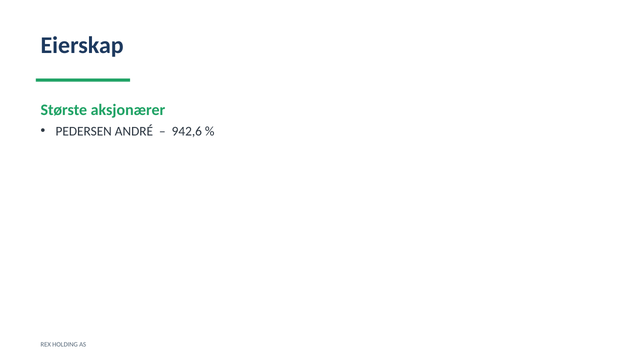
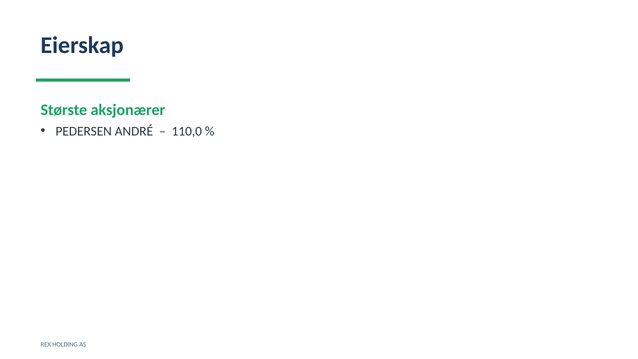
942,6: 942,6 -> 110,0 (187, 131)
